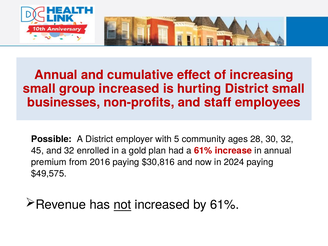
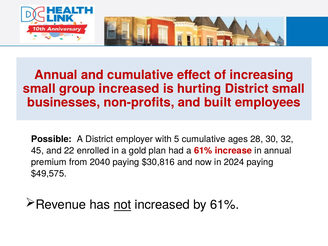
staff: staff -> built (218, 103)
5 community: community -> cumulative (204, 139)
and 32: 32 -> 22 (69, 151)
2016: 2016 -> 2040 (100, 162)
